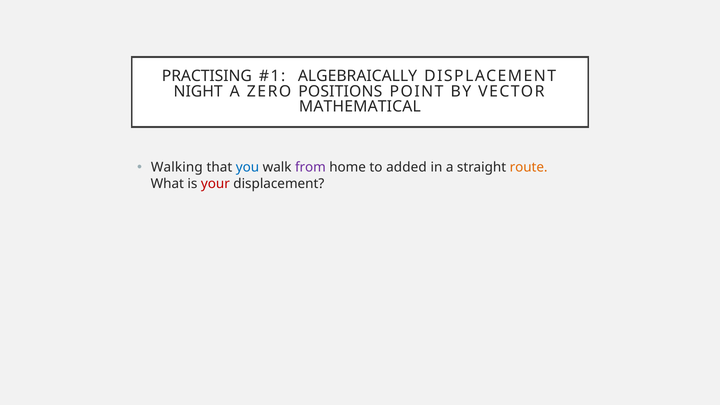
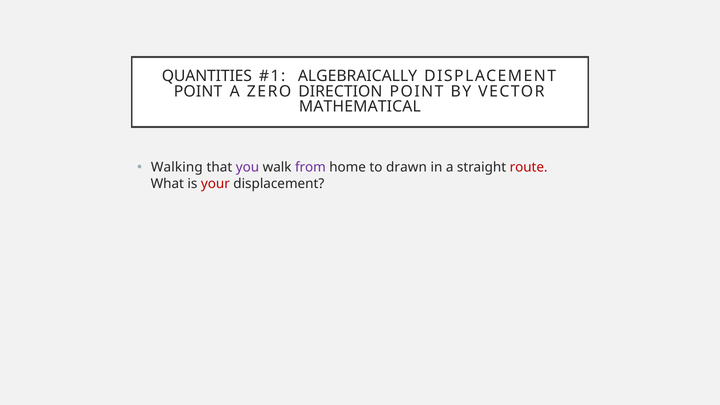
PRACTISING: PRACTISING -> QUANTITIES (207, 76)
NIGHT: NIGHT -> POINT (198, 91)
POSITIONS: POSITIONS -> DIRECTION (340, 91)
you colour: blue -> purple (247, 168)
added: added -> drawn (406, 168)
route colour: orange -> red (529, 168)
